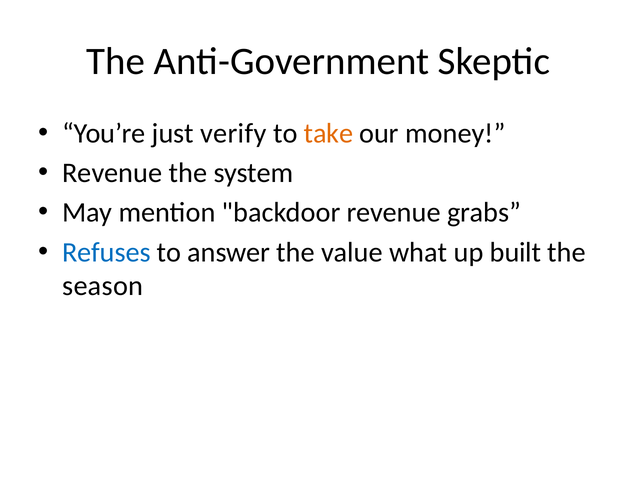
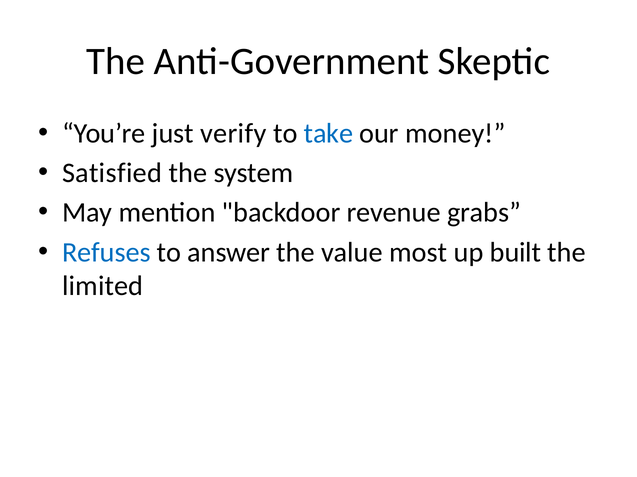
take colour: orange -> blue (329, 134)
Revenue: Revenue -> Satisfied (112, 173)
what: what -> most (418, 253)
season: season -> limited (103, 287)
